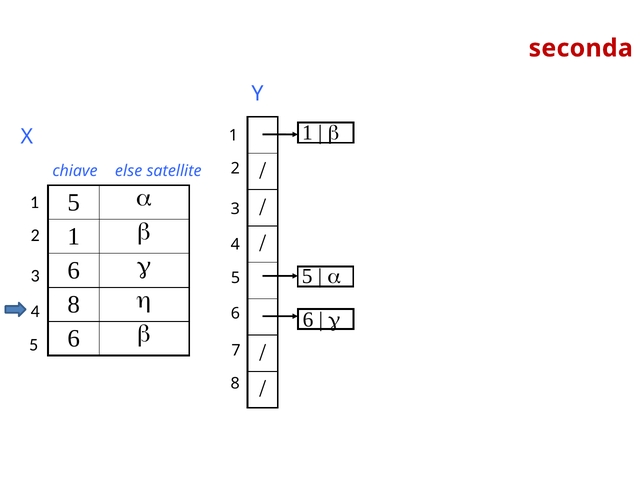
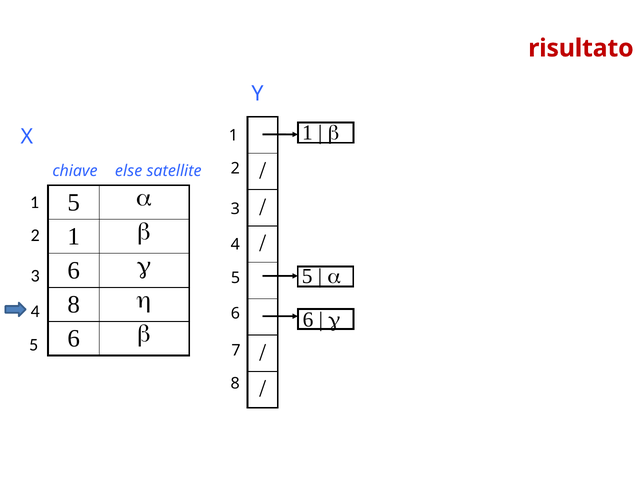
seconda: seconda -> risultato (581, 48)
